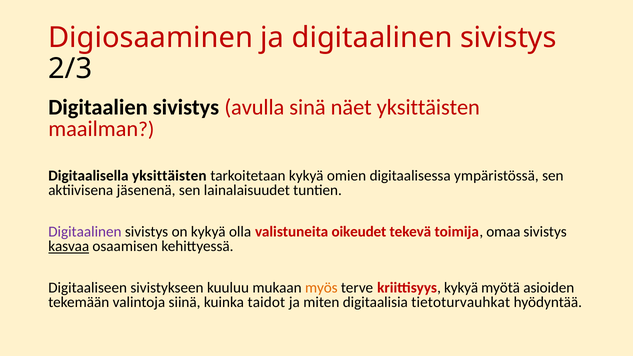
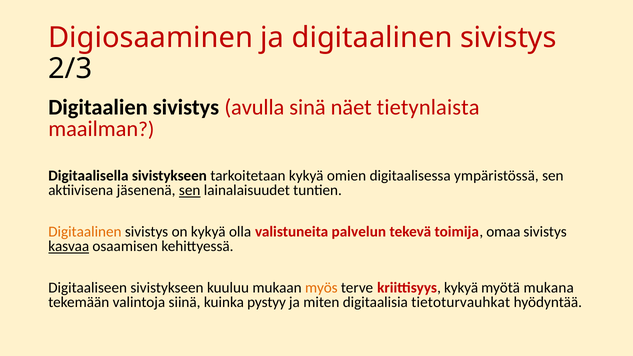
näet yksittäisten: yksittäisten -> tietynlaista (428, 107)
Digitaalisella yksittäisten: yksittäisten -> sivistykseen (169, 176)
sen underline: none -> present (190, 190)
Digitaalinen colour: purple -> orange (85, 232)
oikeudet: oikeudet -> palvelun (359, 232)
asioiden: asioiden -> mukana (549, 288)
taidot: taidot -> pystyy (267, 303)
